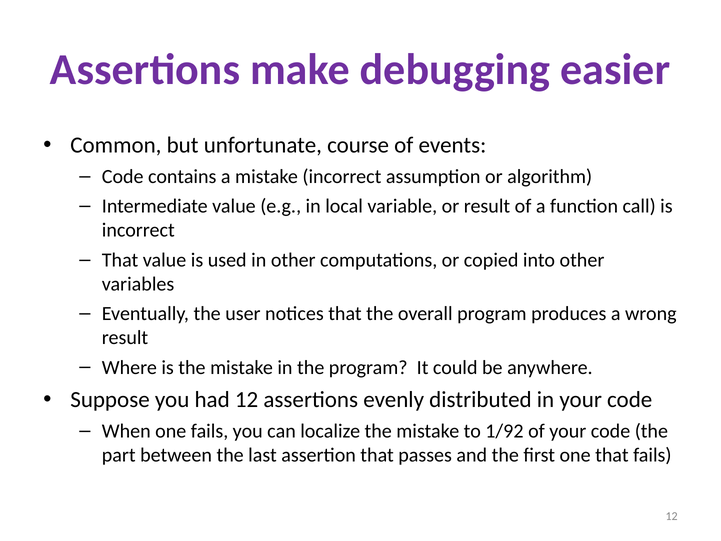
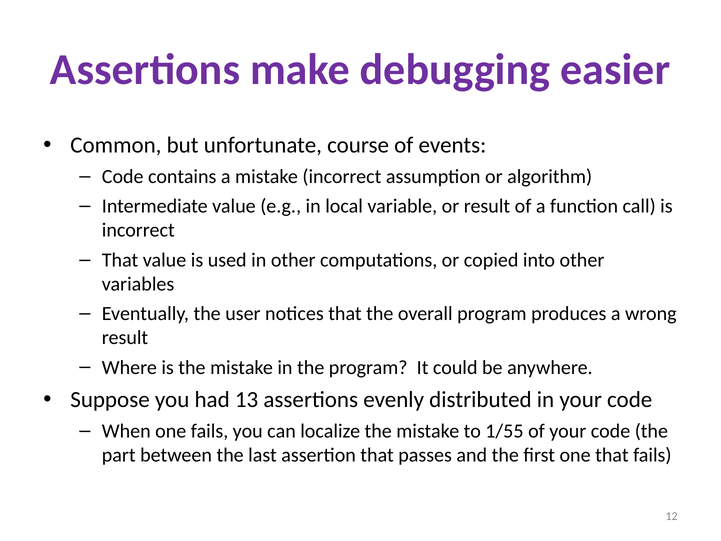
had 12: 12 -> 13 (247, 400)
1/92: 1/92 -> 1/55 (504, 431)
